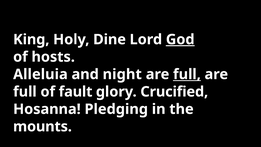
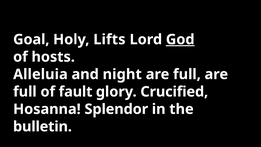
King: King -> Goal (31, 39)
Dine: Dine -> Lifts (109, 39)
full underline: present -> none (187, 74)
Pledging: Pledging -> Splendor (116, 109)
mounts: mounts -> bulletin (42, 126)
